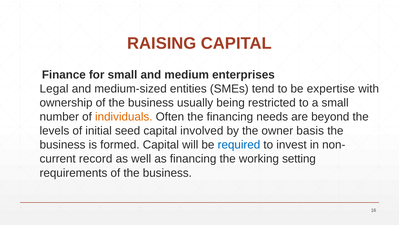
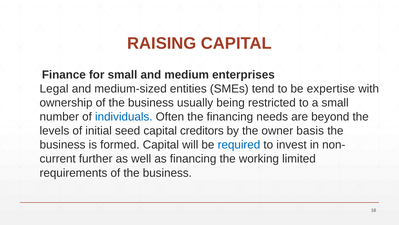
individuals colour: orange -> blue (124, 117)
involved: involved -> creditors (202, 131)
record: record -> further (96, 158)
setting: setting -> limited (299, 158)
